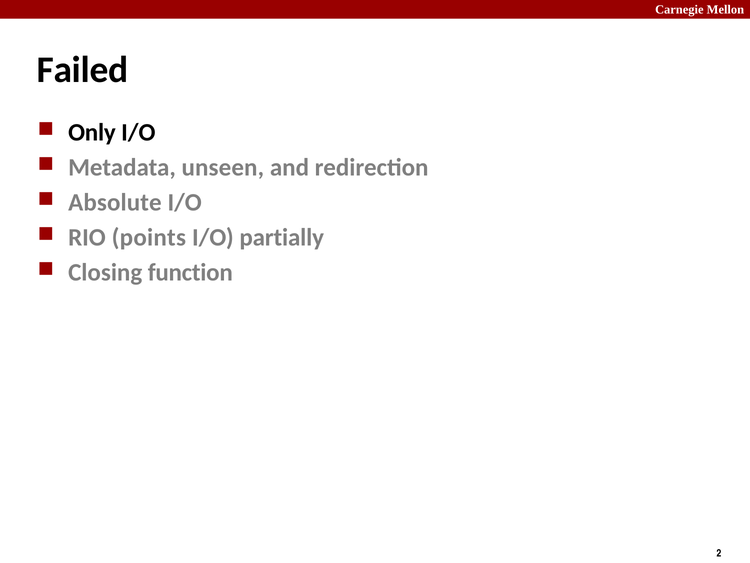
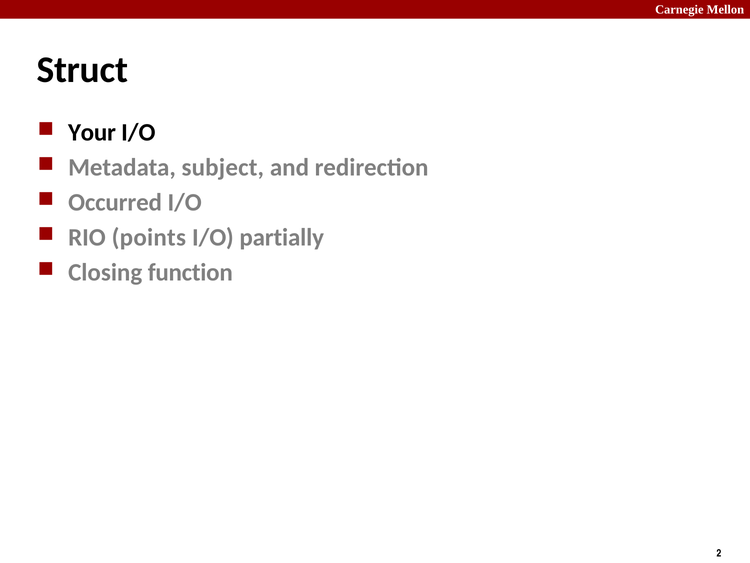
Failed: Failed -> Struct (82, 70)
Only: Only -> Your (92, 132)
unseen: unseen -> subject (223, 167)
Absolute: Absolute -> Occurred (115, 202)
